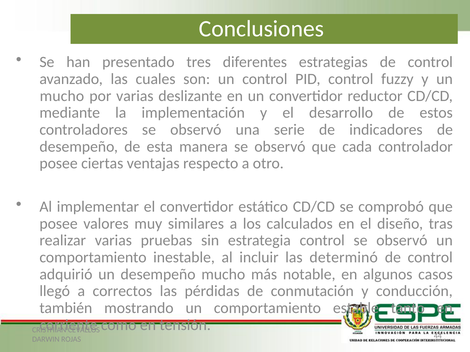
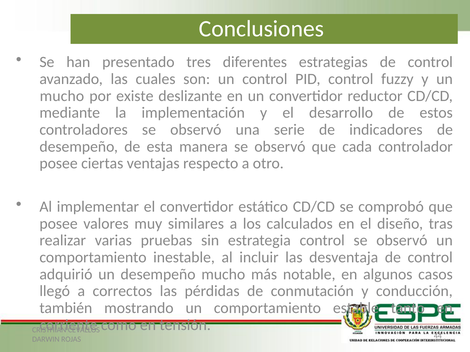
por varias: varias -> existe (135, 96)
determinó: determinó -> desventaja (344, 258)
